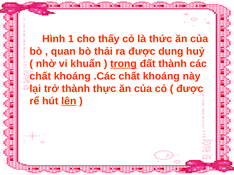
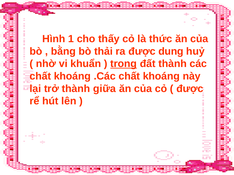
quan: quan -> bằng (63, 51)
thực: thực -> giữa (105, 89)
lên underline: present -> none (69, 101)
